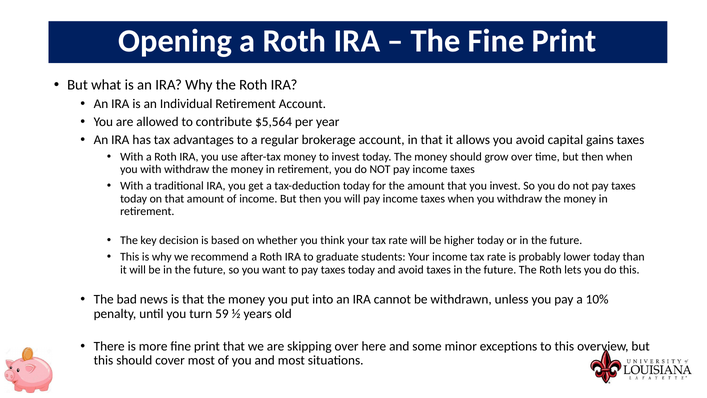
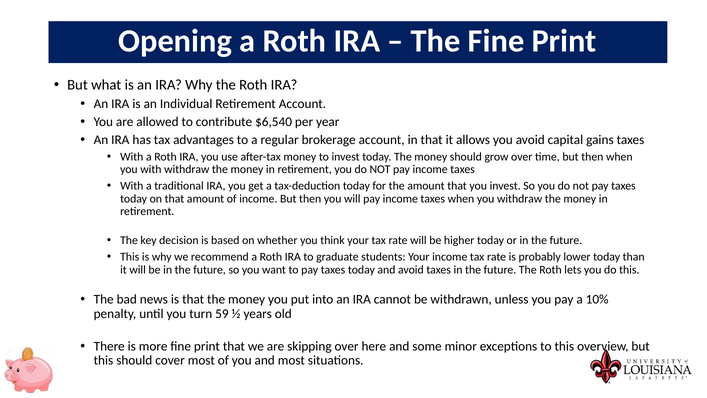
$5,564: $5,564 -> $6,540 (274, 122)
